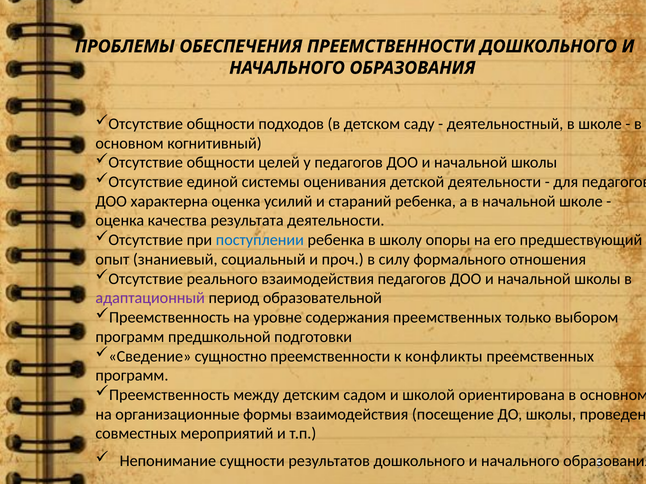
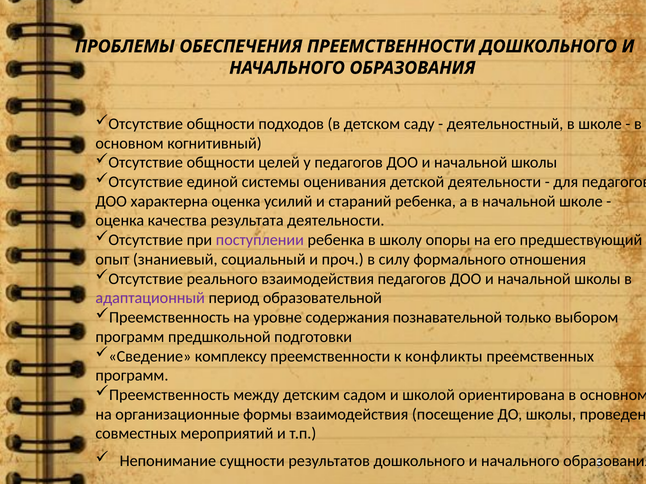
поступлении colour: blue -> purple (260, 240)
содержания преемственных: преемственных -> познавательной (447, 318)
сущностно: сущностно -> комплексу (231, 357)
